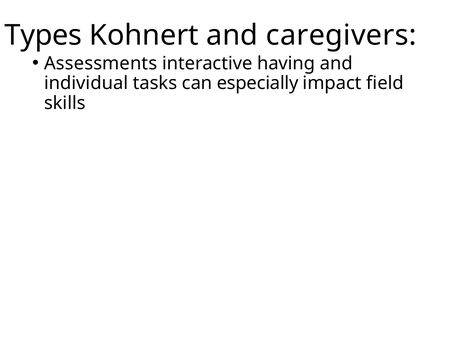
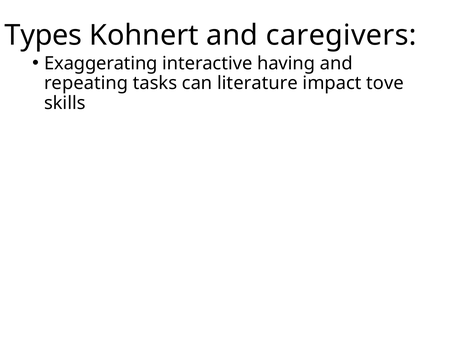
Assessments: Assessments -> Exaggerating (101, 63)
individual: individual -> repeating (86, 83)
especially: especially -> literature (257, 83)
field: field -> tove (385, 83)
